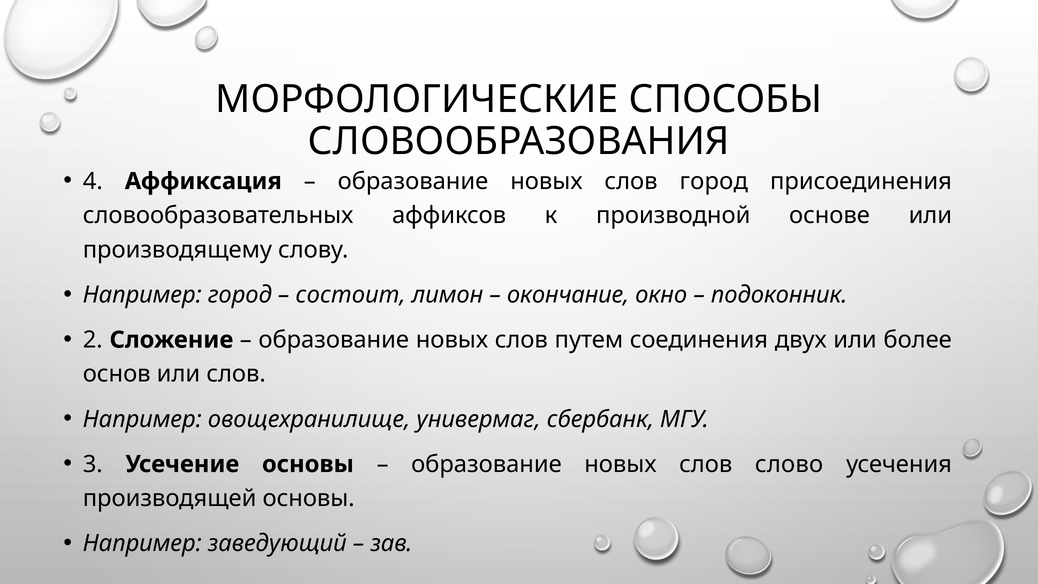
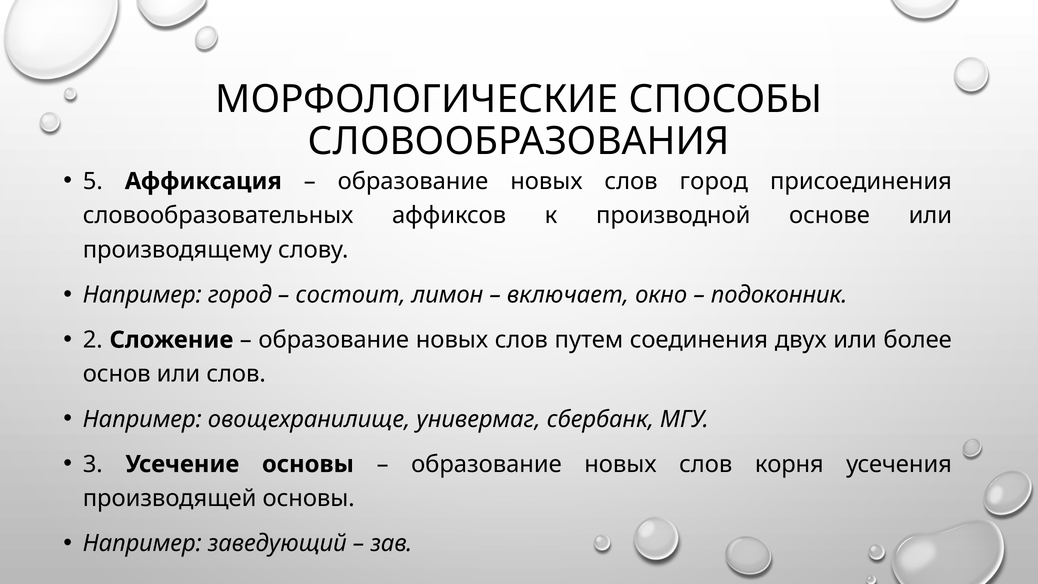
4: 4 -> 5 (93, 181)
окончание: окончание -> включает (568, 295)
слово: слово -> корня (789, 464)
